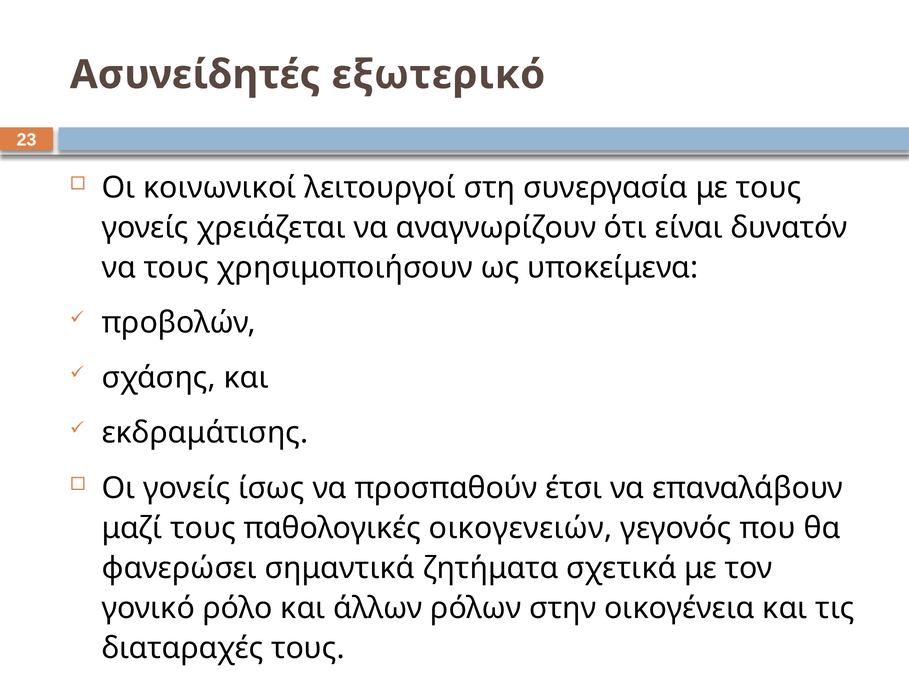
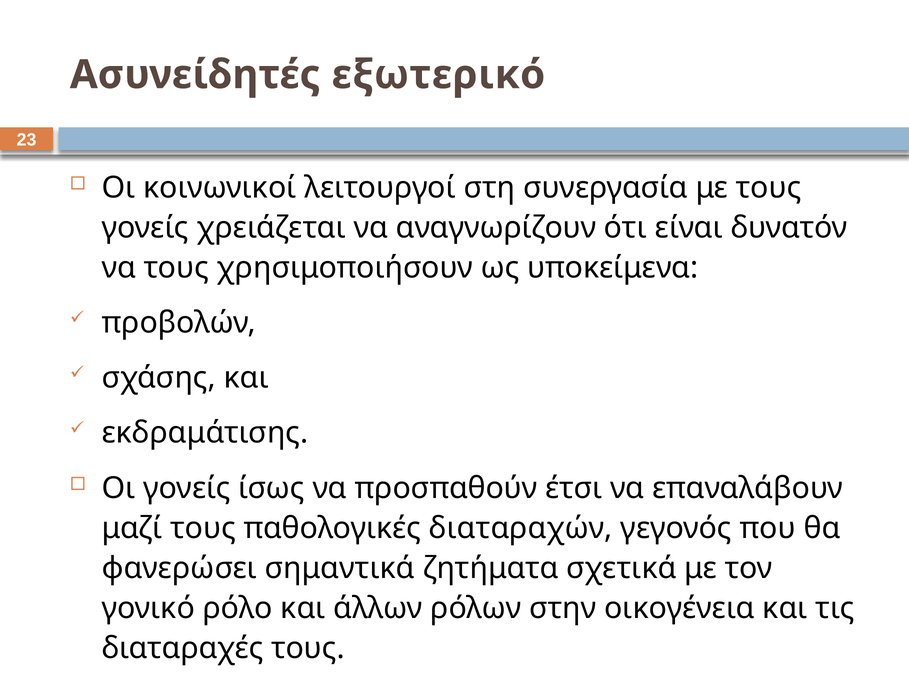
οικογενειών: οικογενειών -> διαταραχών (521, 528)
